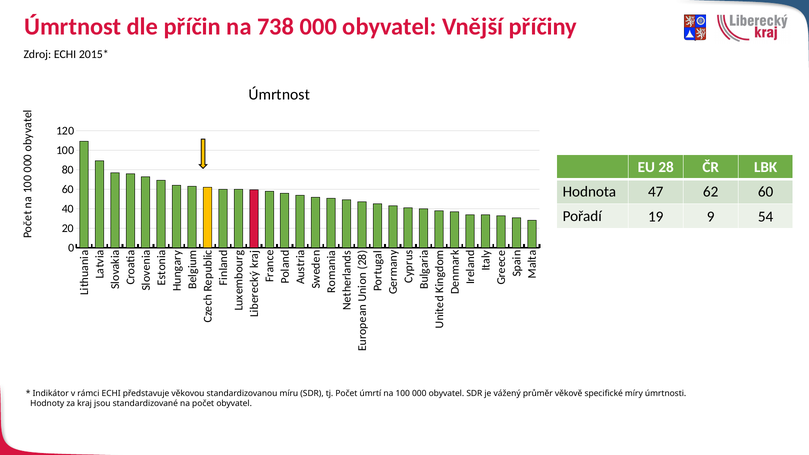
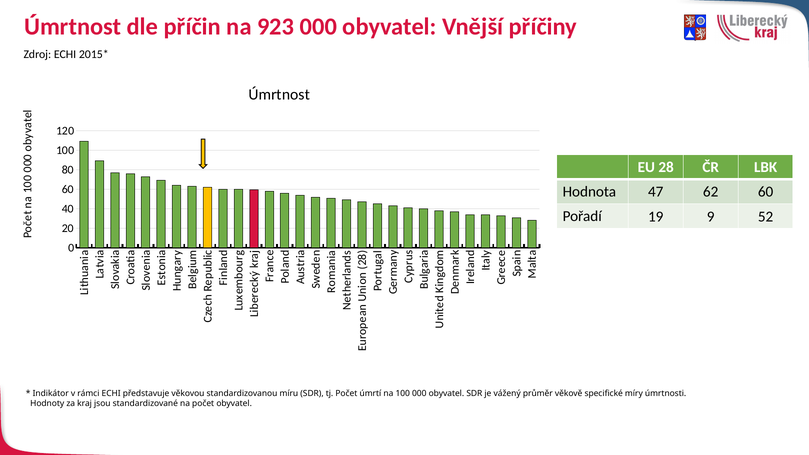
738: 738 -> 923 (276, 27)
54: 54 -> 52 (766, 217)
